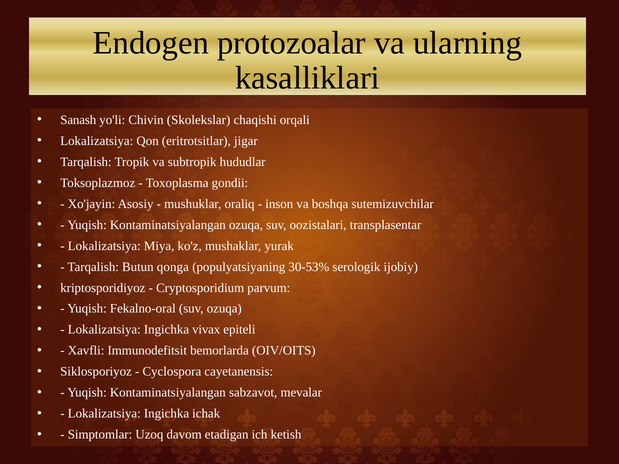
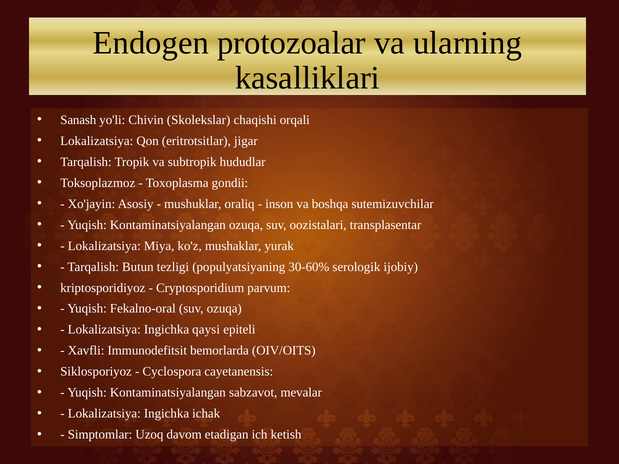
qonga: qonga -> tezligi (173, 267)
30-53%: 30-53% -> 30-60% (309, 267)
vivax: vivax -> qaysi (206, 330)
